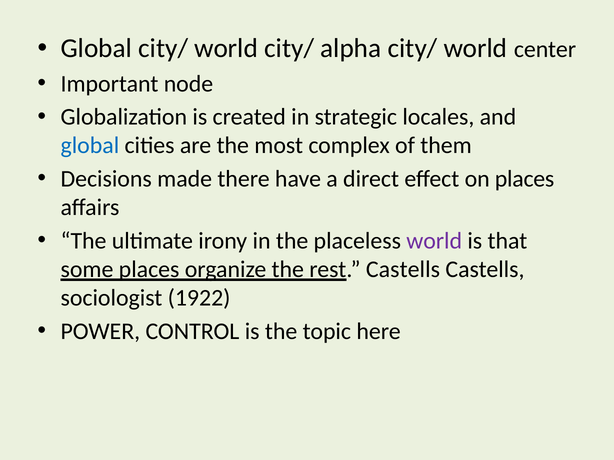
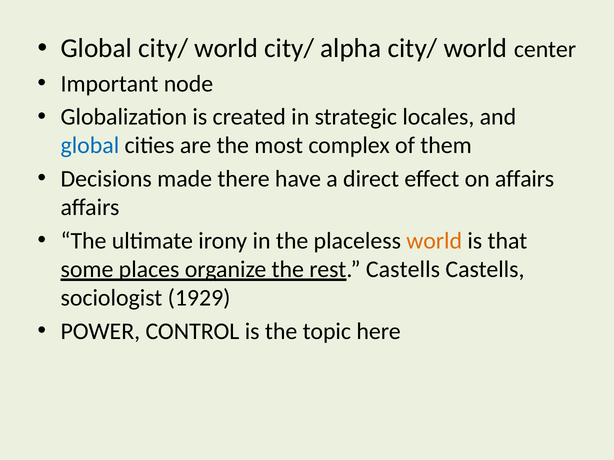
on places: places -> affairs (525, 179)
world colour: purple -> orange (434, 241)
1922: 1922 -> 1929 (199, 298)
